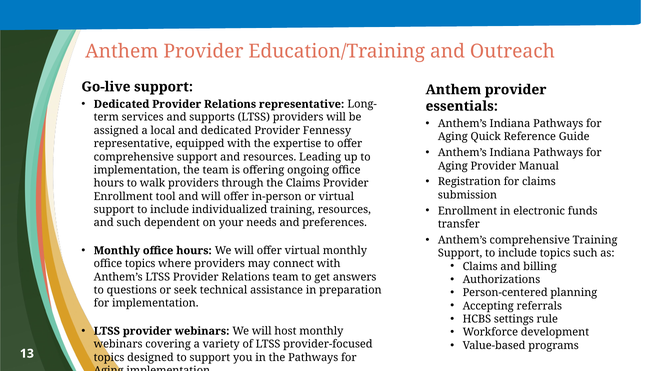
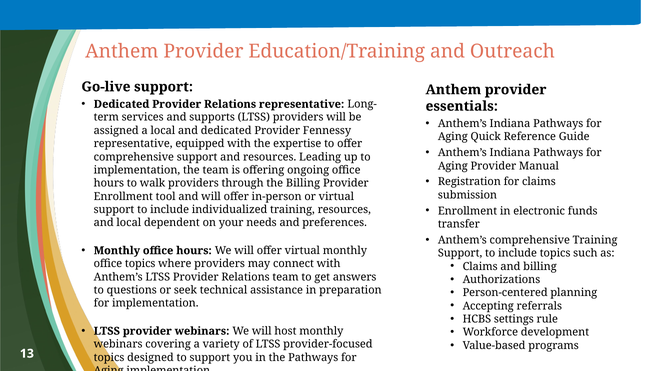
the Claims: Claims -> Billing (303, 183)
and such: such -> local (129, 223)
